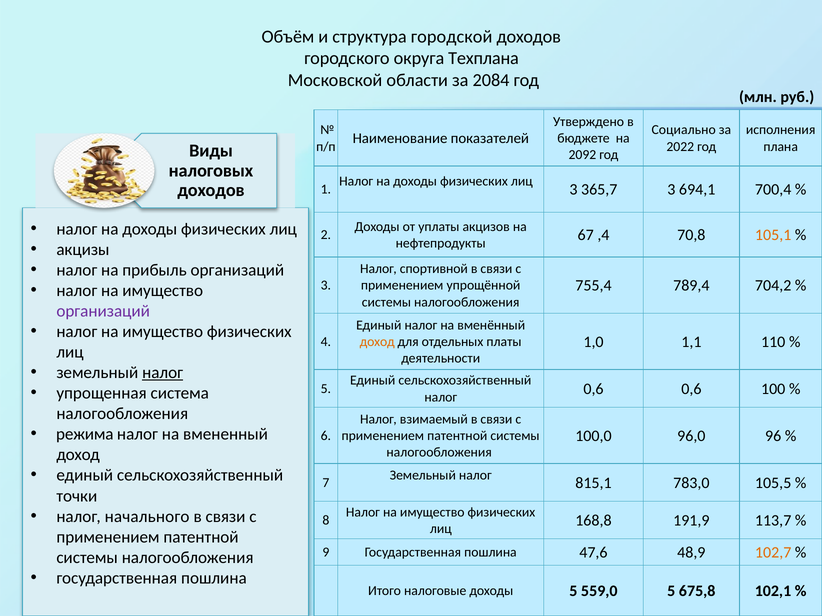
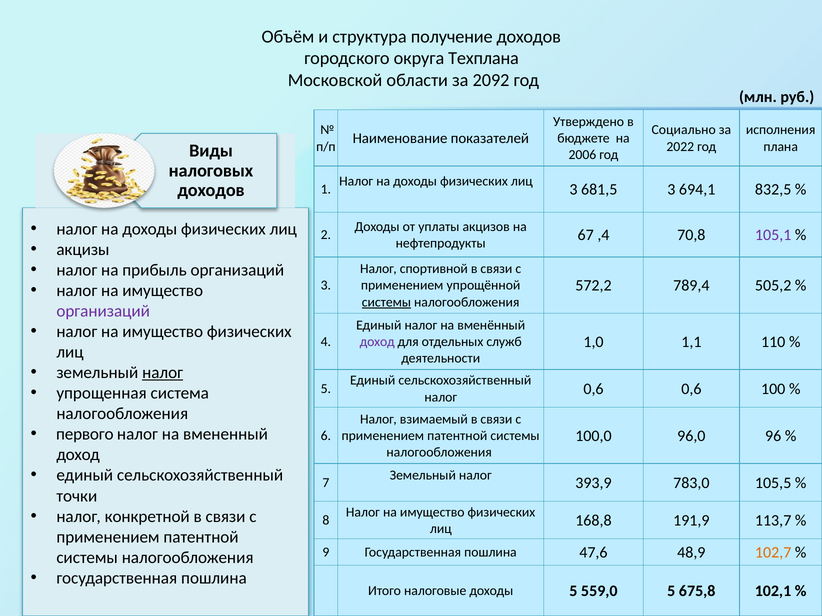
городской: городской -> получение (452, 37)
2084: 2084 -> 2092 (491, 80)
2092: 2092 -> 2006 (582, 155)
365,7: 365,7 -> 681,5 (599, 190)
700,4: 700,4 -> 832,5 (773, 190)
105,1 colour: orange -> purple (773, 235)
755,4: 755,4 -> 572,2 (593, 286)
704,2: 704,2 -> 505,2 (773, 286)
системы underline: none -> present (386, 302)
доход colour: orange -> purple (377, 342)
платы: платы -> служб (504, 342)
режима: режима -> первого (85, 435)
815,1: 815,1 -> 393,9 (593, 483)
начального: начального -> конкретной (147, 517)
